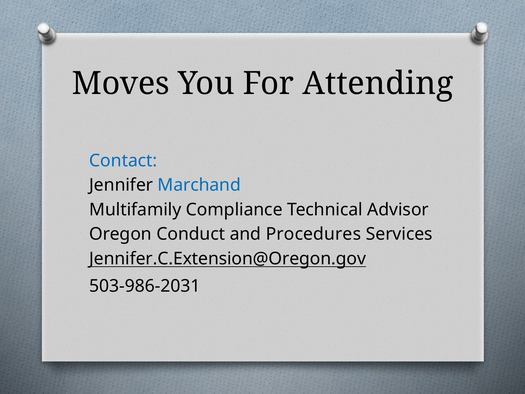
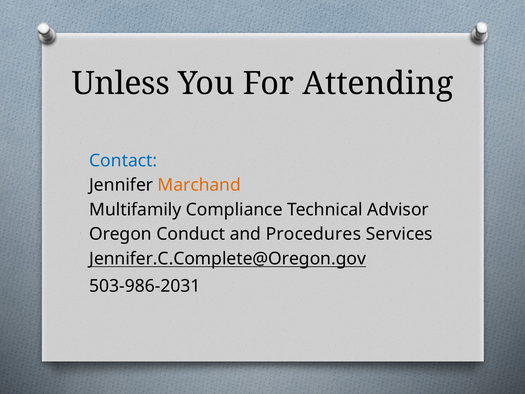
Moves: Moves -> Unless (121, 84)
Marchand colour: blue -> orange (199, 185)
Jennifer.C.Extension@Oregon.gov: Jennifer.C.Extension@Oregon.gov -> Jennifer.C.Complete@Oregon.gov (228, 259)
